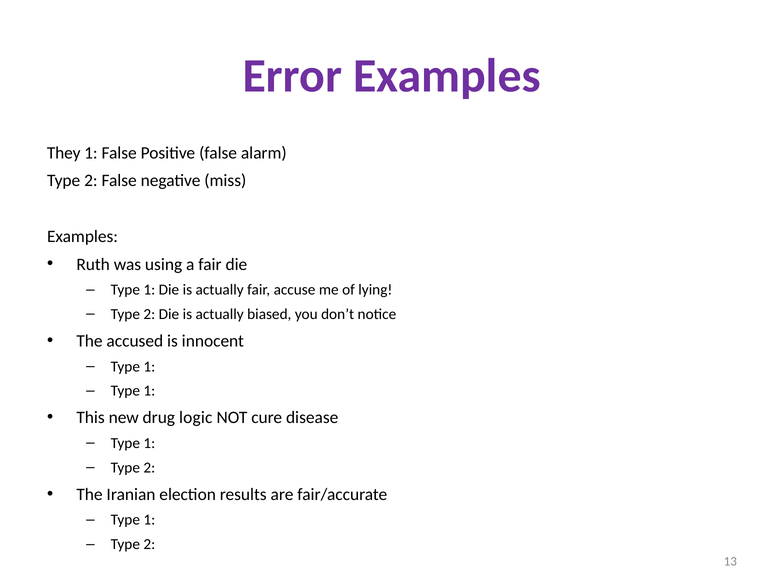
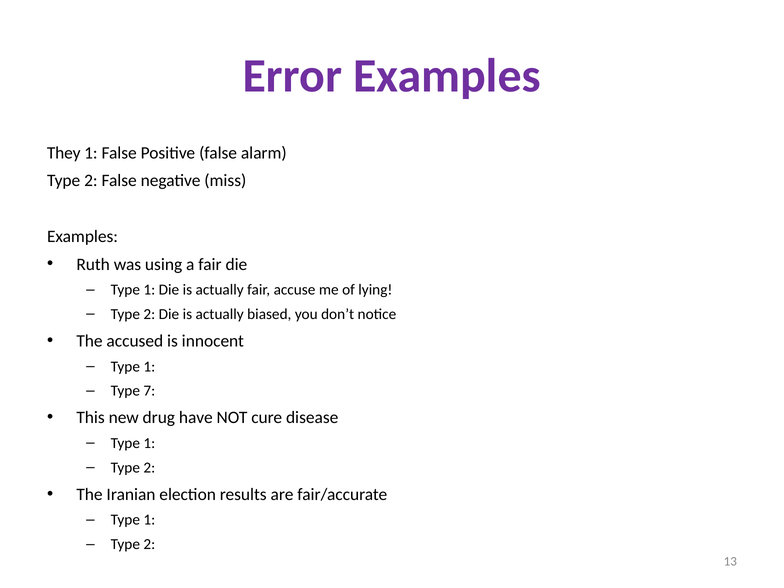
1: 1 -> 7 (149, 391)
logic: logic -> have (196, 418)
